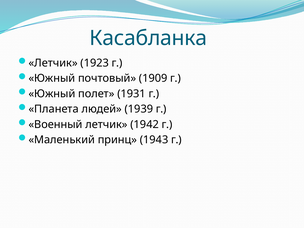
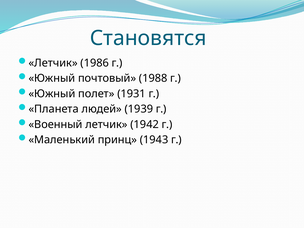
Касабланка: Касабланка -> Становятся (148, 38)
1923: 1923 -> 1986 (95, 63)
1909: 1909 -> 1988 (153, 78)
